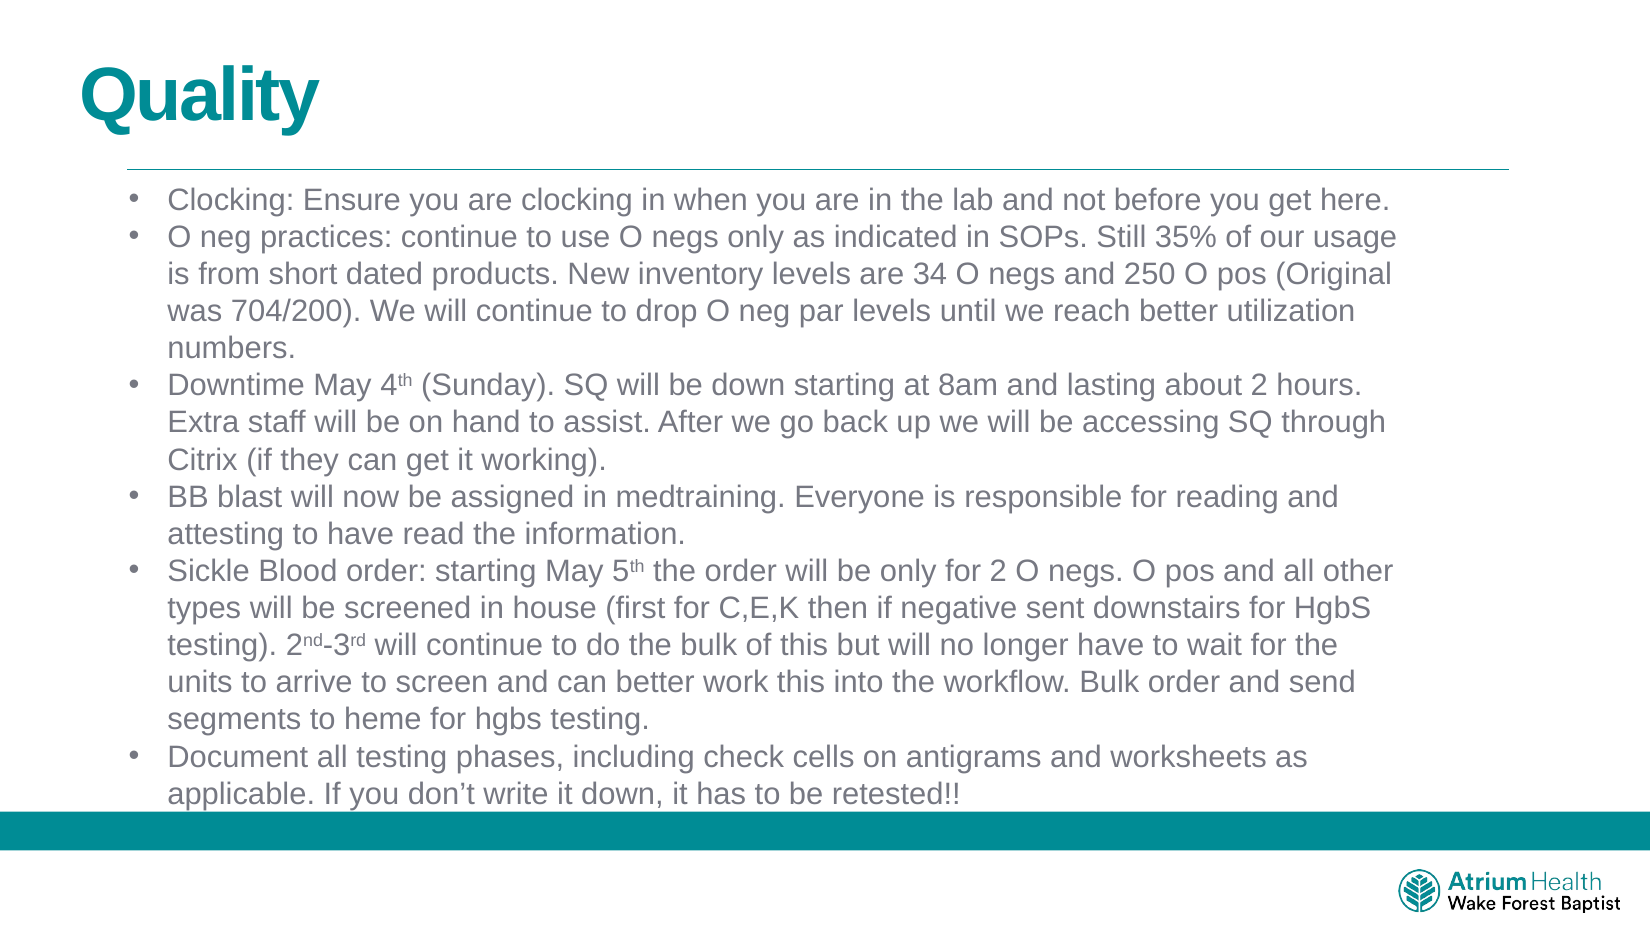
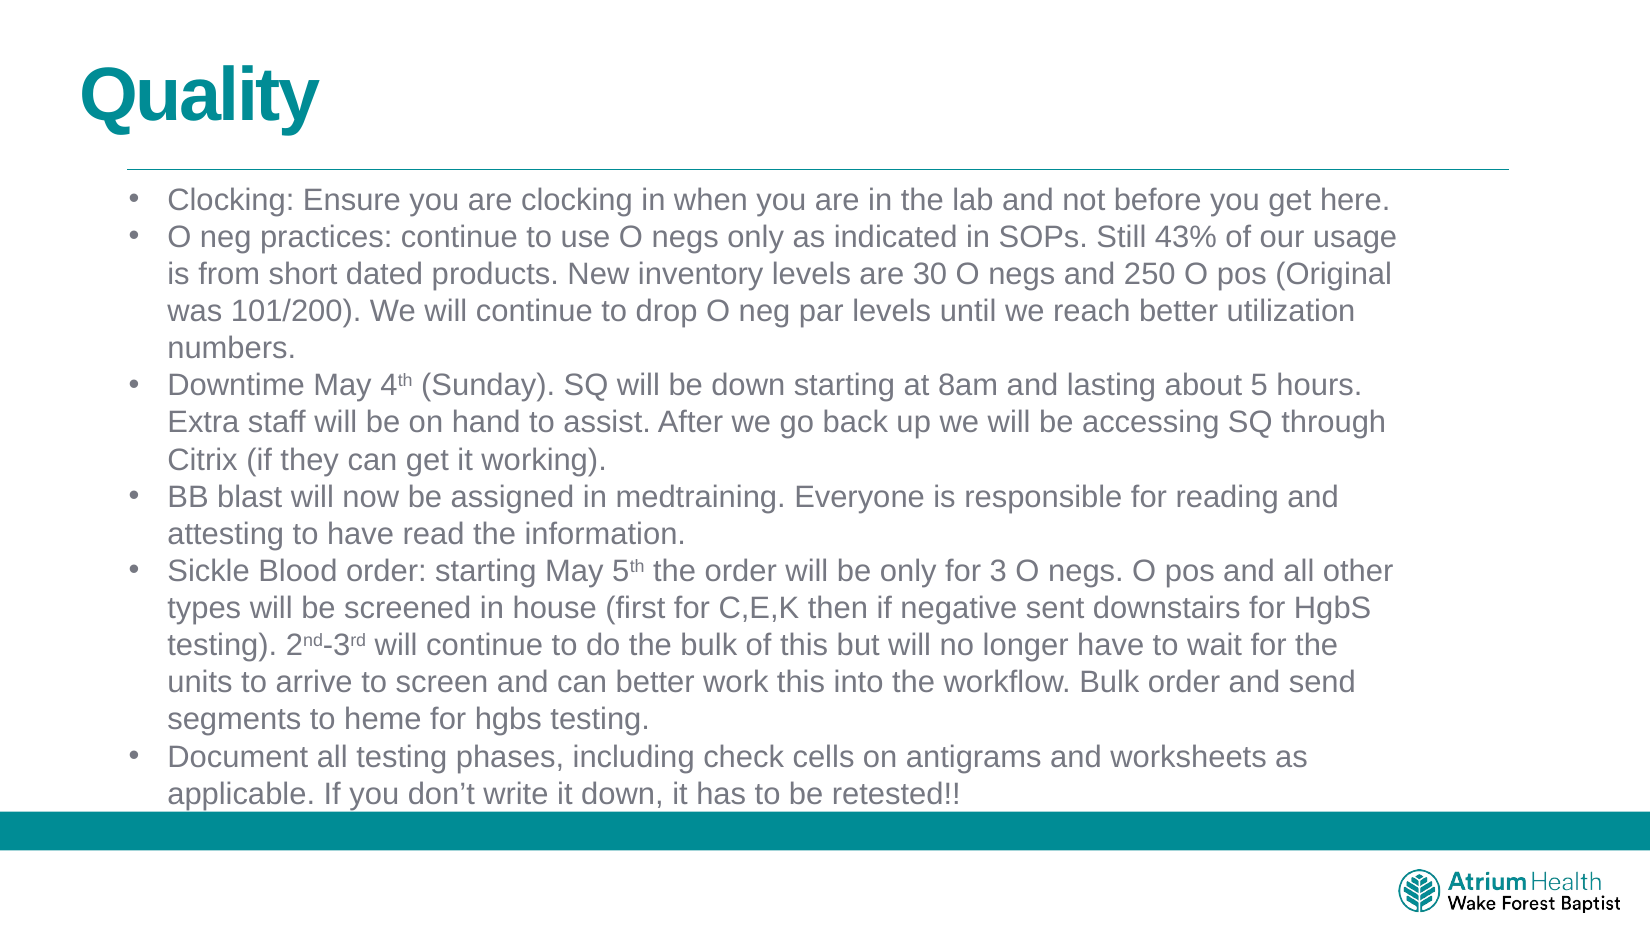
35%: 35% -> 43% (1186, 237)
34: 34 -> 30 (930, 274)
704/200: 704/200 -> 101/200 (296, 311)
about 2: 2 -> 5 (1259, 386)
for 2: 2 -> 3 (998, 571)
